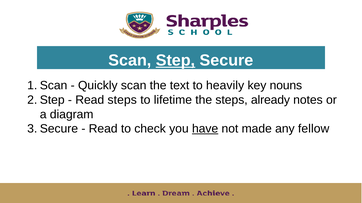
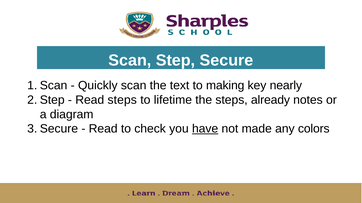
Step underline: present -> none (176, 61)
heavily: heavily -> making (225, 86)
nouns: nouns -> nearly (286, 86)
fellow: fellow -> colors (314, 129)
